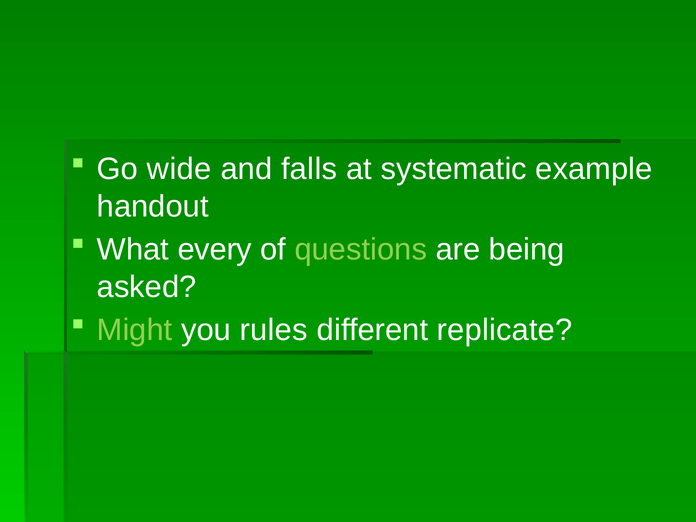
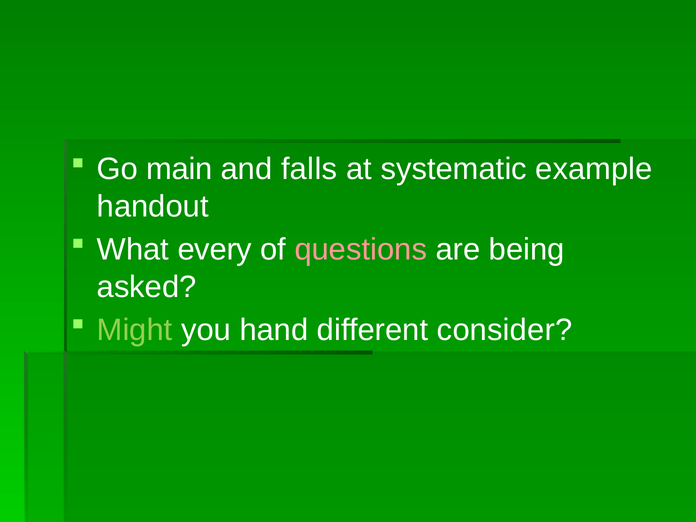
wide: wide -> main (180, 169)
questions colour: light green -> pink (361, 250)
rules: rules -> hand (274, 330)
replicate: replicate -> consider (505, 330)
